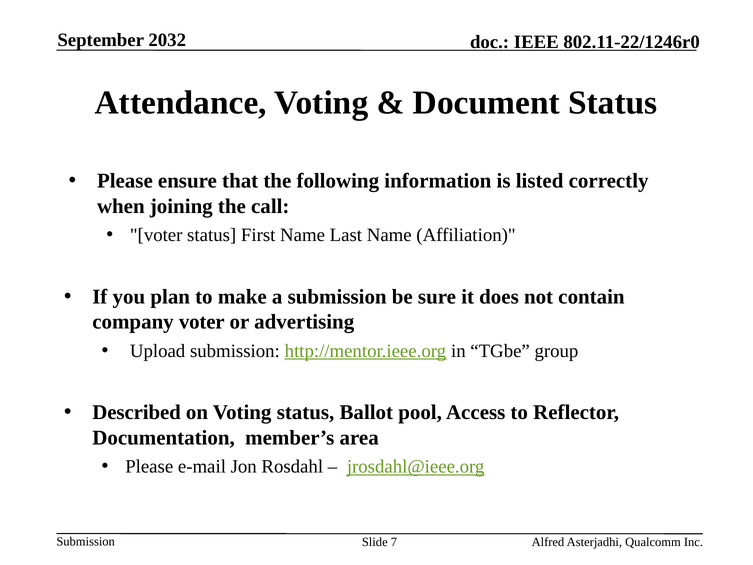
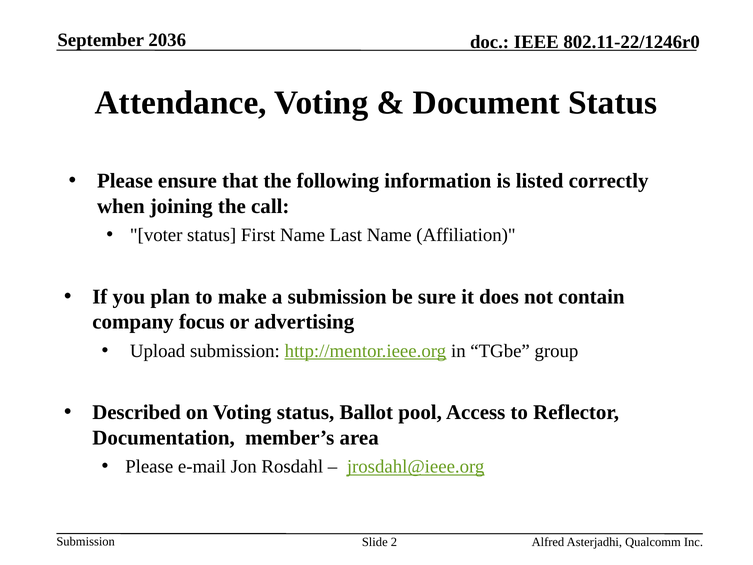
2032: 2032 -> 2036 (167, 40)
company voter: voter -> focus (202, 322)
7: 7 -> 2 (394, 542)
